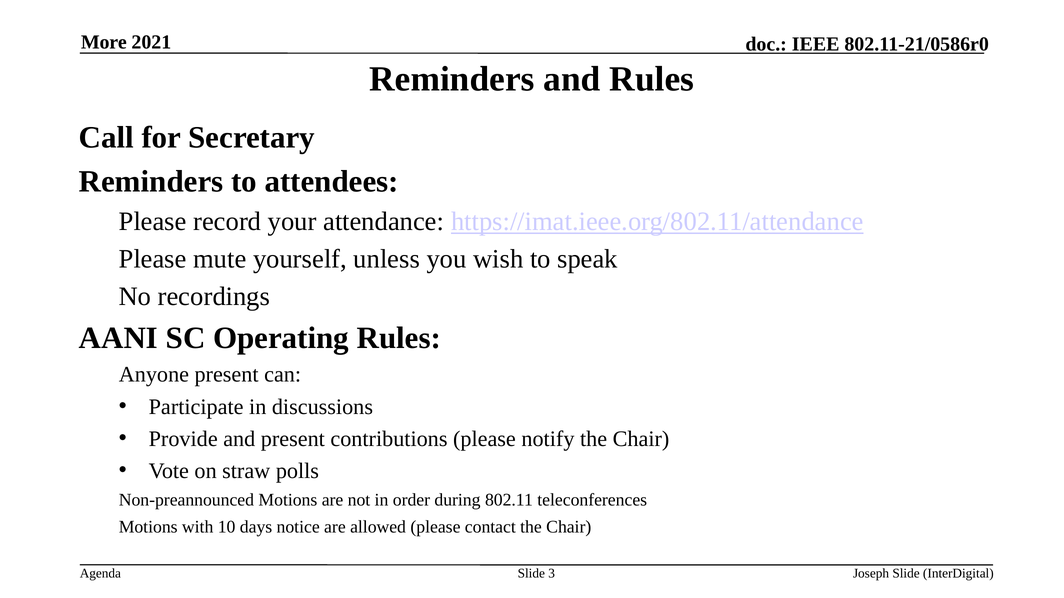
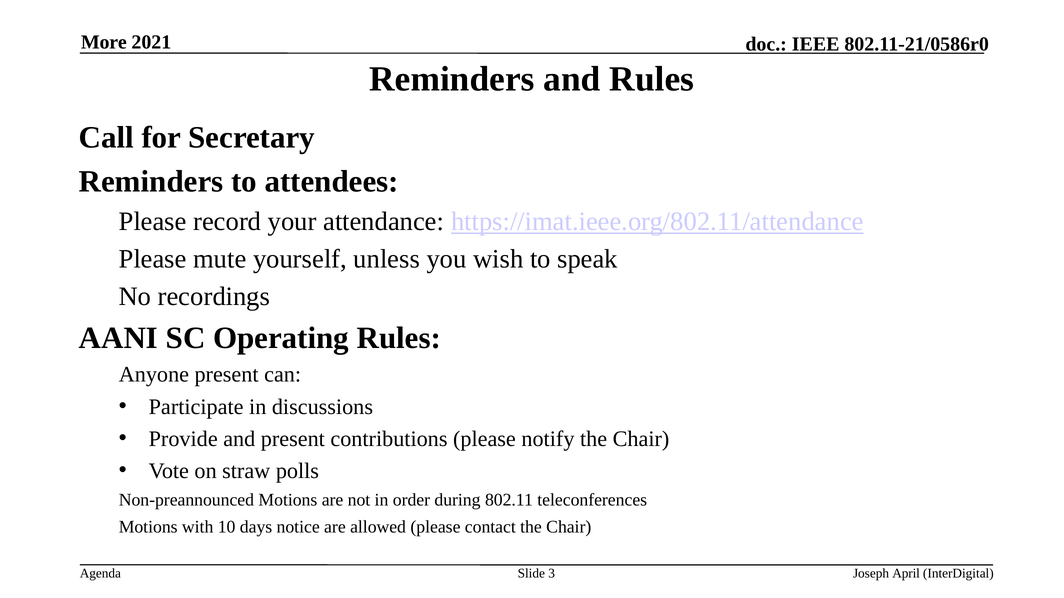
Joseph Slide: Slide -> April (906, 574)
